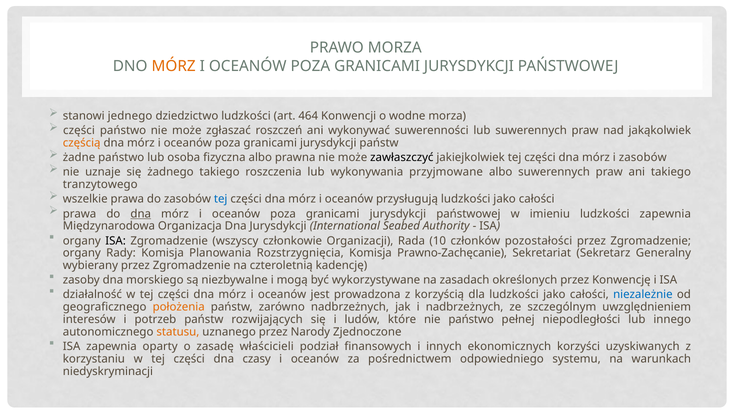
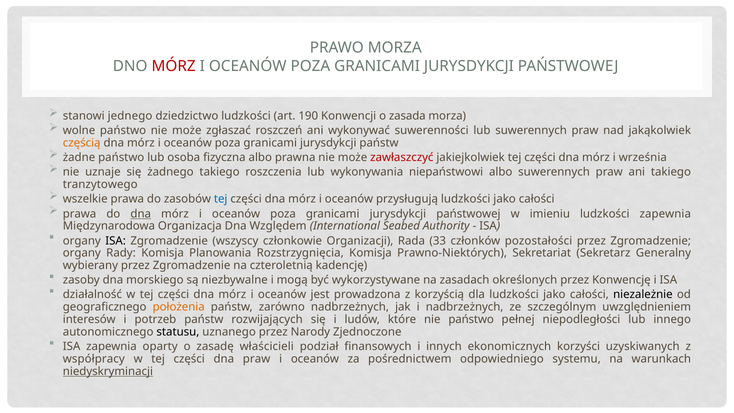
MÓRZ colour: orange -> red (174, 66)
464: 464 -> 190 (308, 116)
wodne: wodne -> zasada (407, 116)
części: części -> wolne (79, 131)
zawłaszczyć colour: black -> red (402, 158)
i zasobów: zasobów -> września (643, 158)
przyjmowane: przyjmowane -> niepaństwowi (446, 172)
Dna Jurysdykcji: Jurysdykcji -> Względem (278, 226)
10: 10 -> 33 (438, 241)
Prawno-Zachęcanie: Prawno-Zachęcanie -> Prawno-Niektórych (452, 253)
niezależnie colour: blue -> black (643, 295)
statusu colour: orange -> black (178, 332)
korzystaniu: korzystaniu -> współpracy (94, 359)
dna czasy: czasy -> praw (257, 359)
niedyskryminacji underline: none -> present (108, 371)
